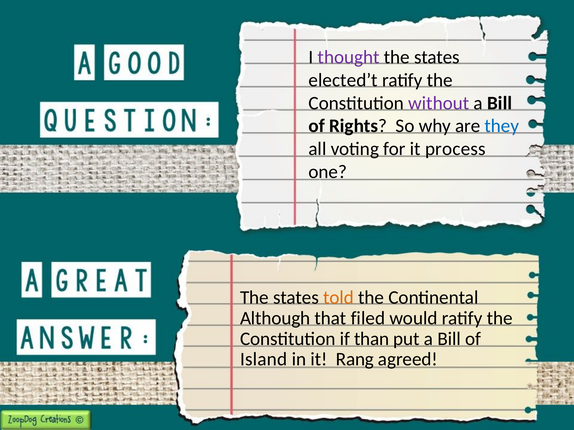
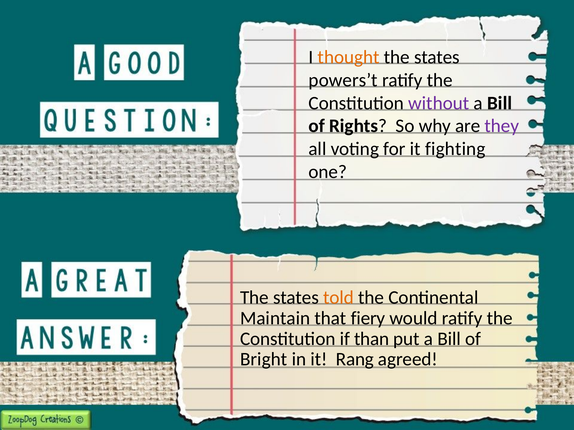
thought colour: purple -> orange (349, 57)
elected’t: elected’t -> powers’t (343, 80)
they colour: blue -> purple (502, 126)
process: process -> fighting (455, 149)
Although: Although -> Maintain (275, 318)
filed: filed -> fiery (368, 318)
Island: Island -> Bright (264, 360)
